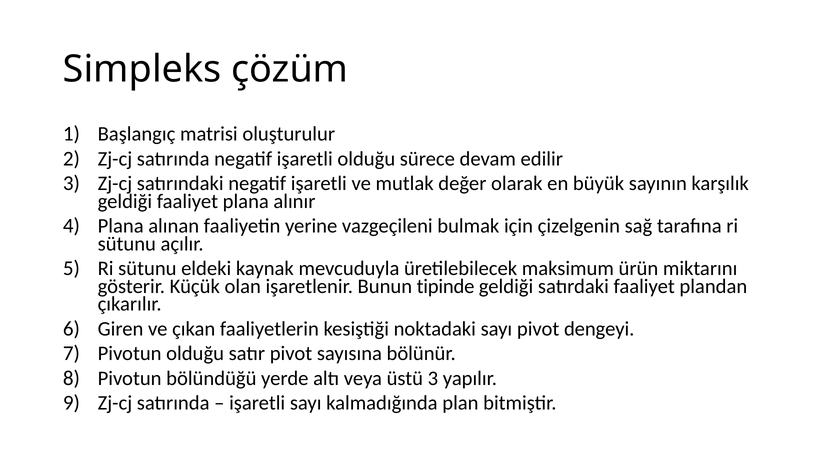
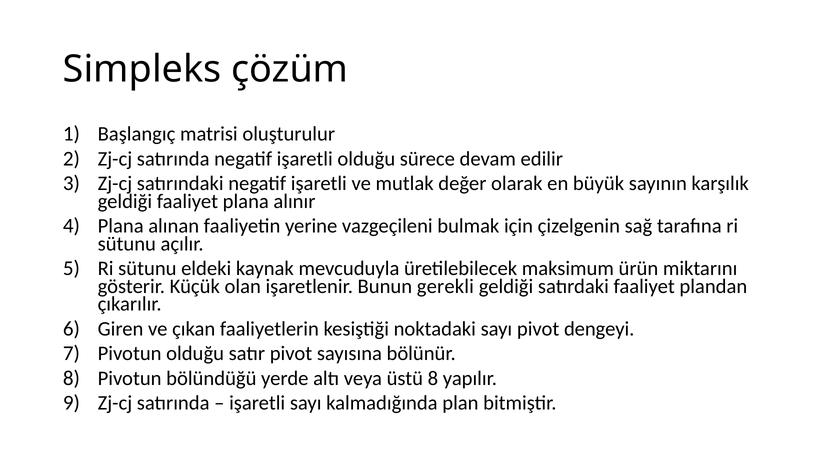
tipinde: tipinde -> gerekli (445, 286)
üstü 3: 3 -> 8 (433, 378)
